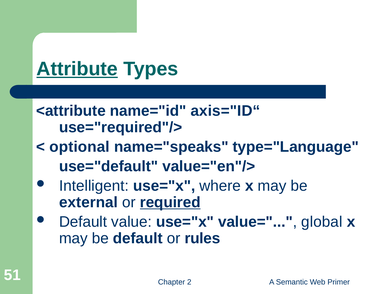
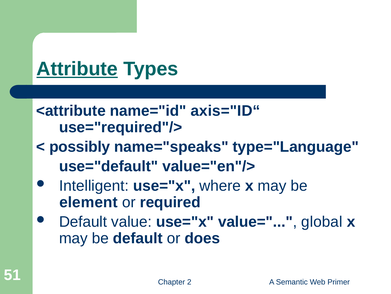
optional: optional -> possibly (80, 146)
external: external -> element (88, 202)
required underline: present -> none (170, 202)
rules: rules -> does (202, 238)
